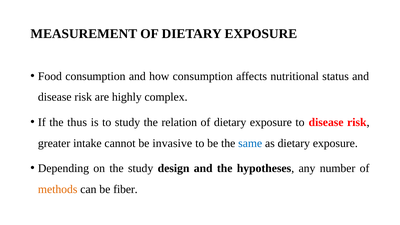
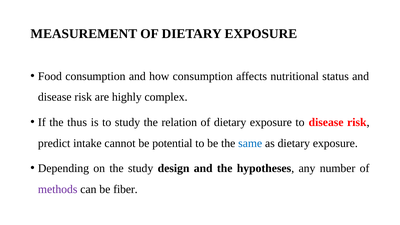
greater: greater -> predict (54, 143)
invasive: invasive -> potential (172, 143)
methods colour: orange -> purple (58, 189)
